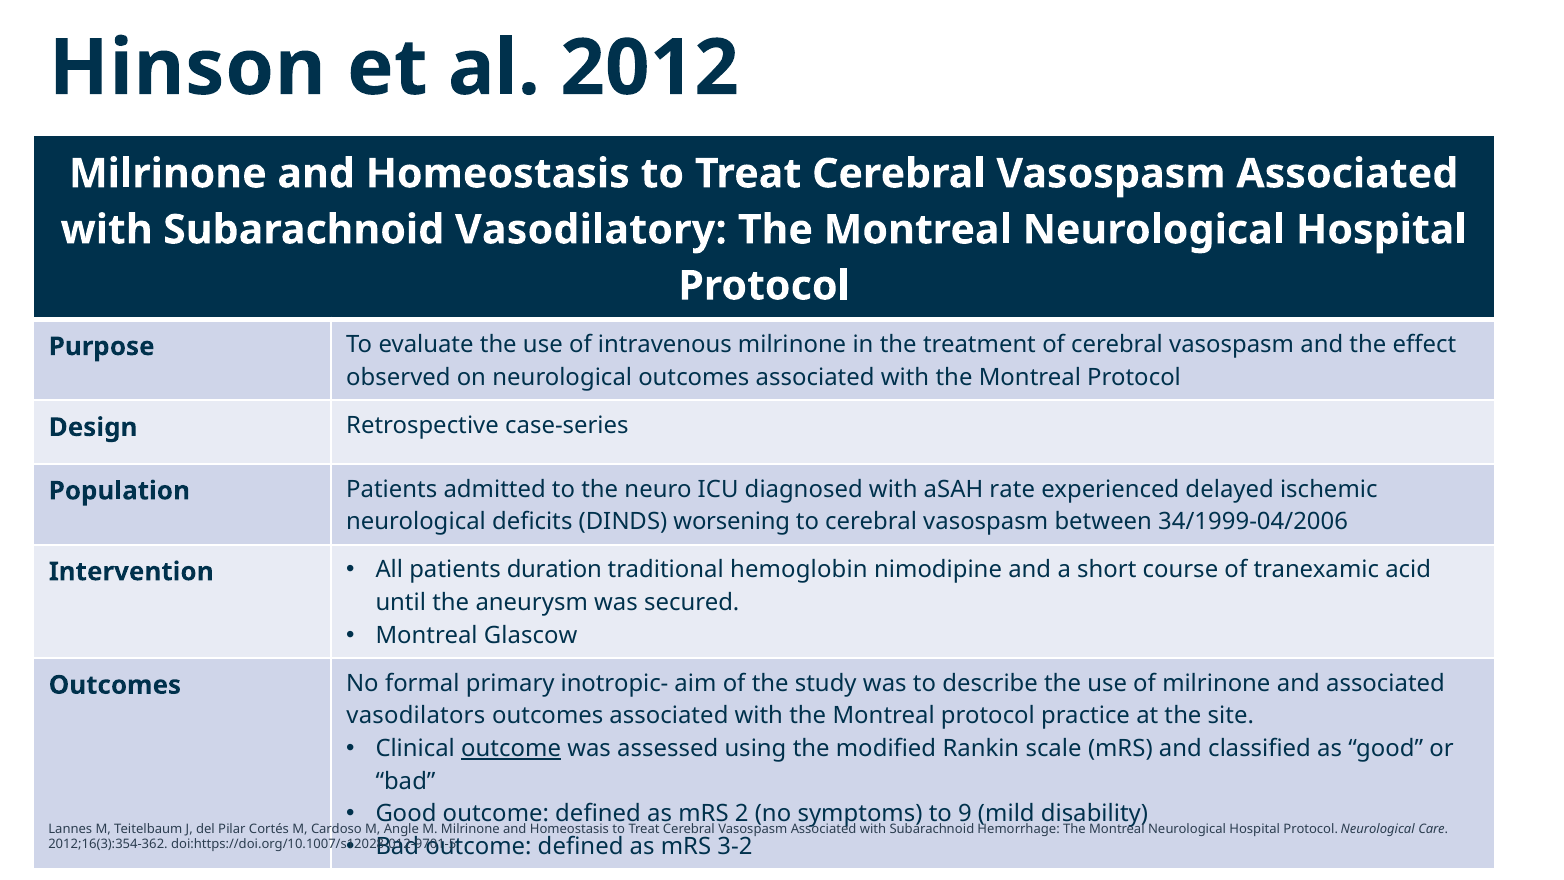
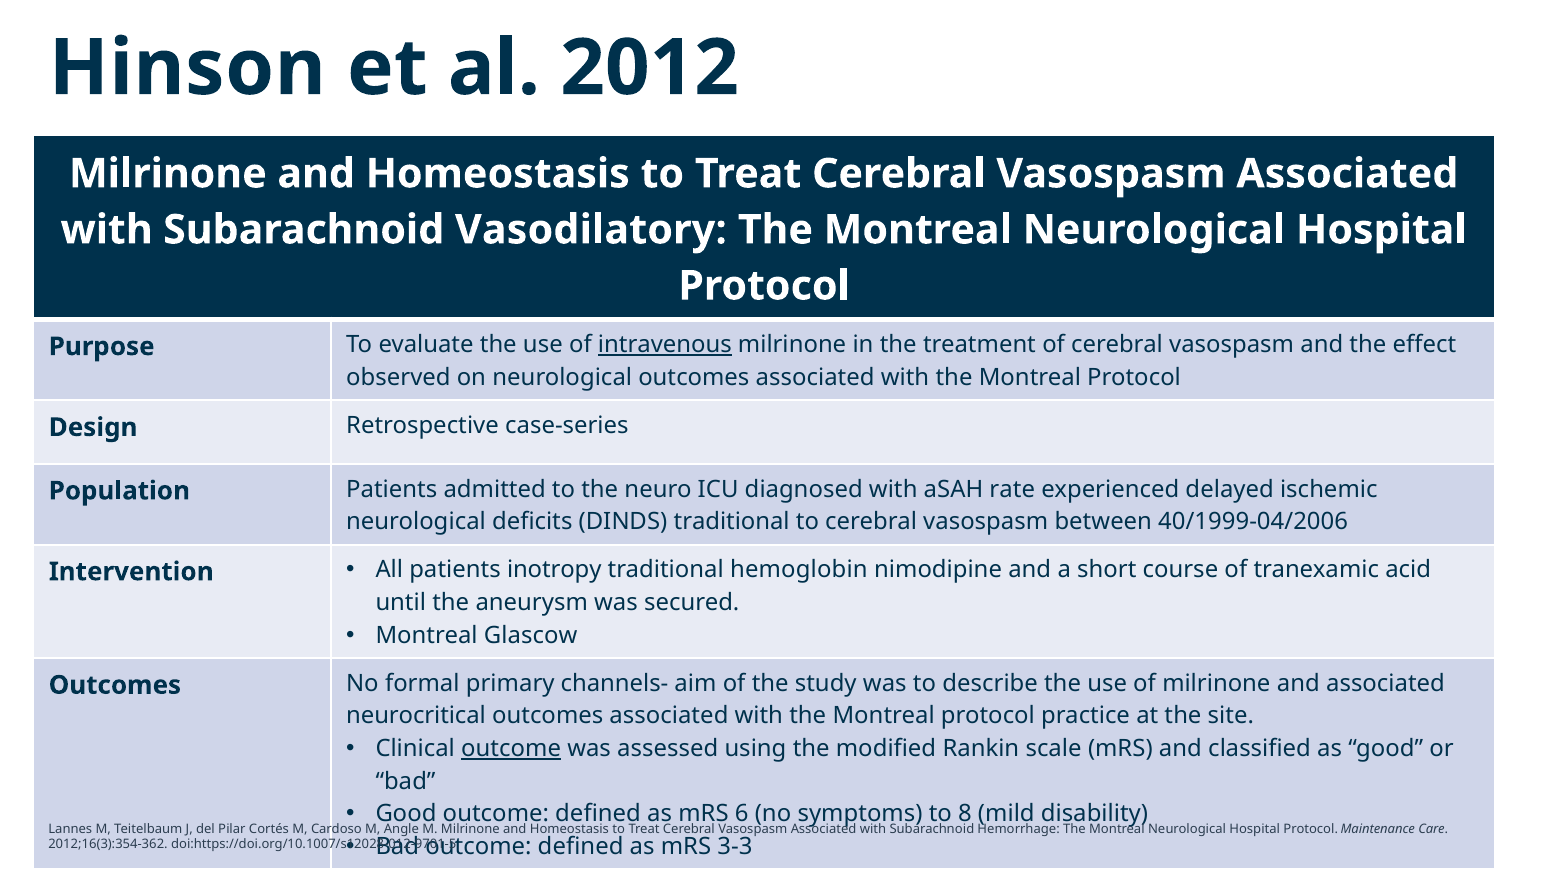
intravenous underline: none -> present (665, 345)
DINDS worsening: worsening -> traditional (732, 522)
34/1999-04/2006: 34/1999-04/2006 -> 40/1999-04/2006 (1253, 522)
duration: duration -> inotropy (554, 570)
inotropic-: inotropic- -> channels- (615, 683)
vasodilators: vasodilators -> neurocritical (416, 716)
2: 2 -> 6 (742, 814)
9: 9 -> 8 (965, 814)
Protocol Neurological: Neurological -> Maintenance (1378, 829)
3-2: 3-2 -> 3-3 (735, 846)
